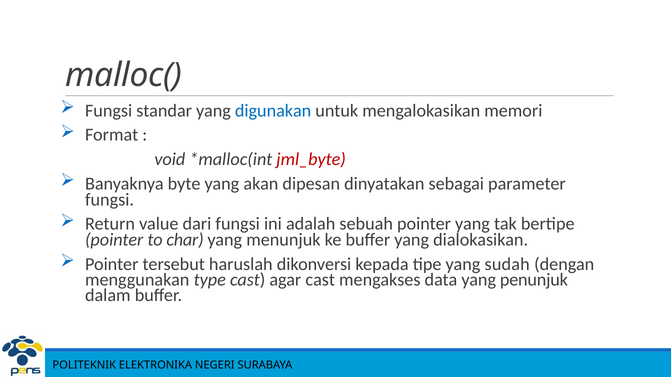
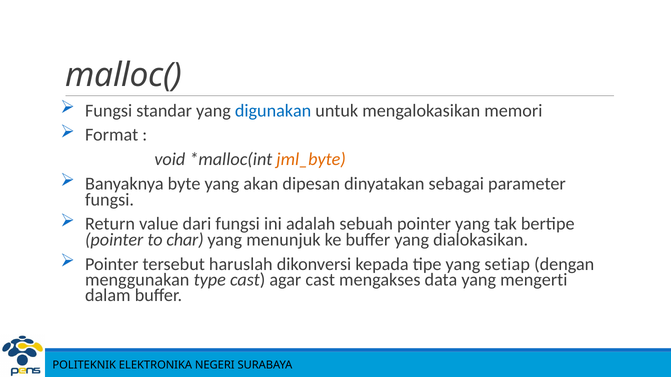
jml_byte colour: red -> orange (311, 160)
sudah: sudah -> setiap (507, 264)
penunjuk: penunjuk -> mengerti (534, 280)
